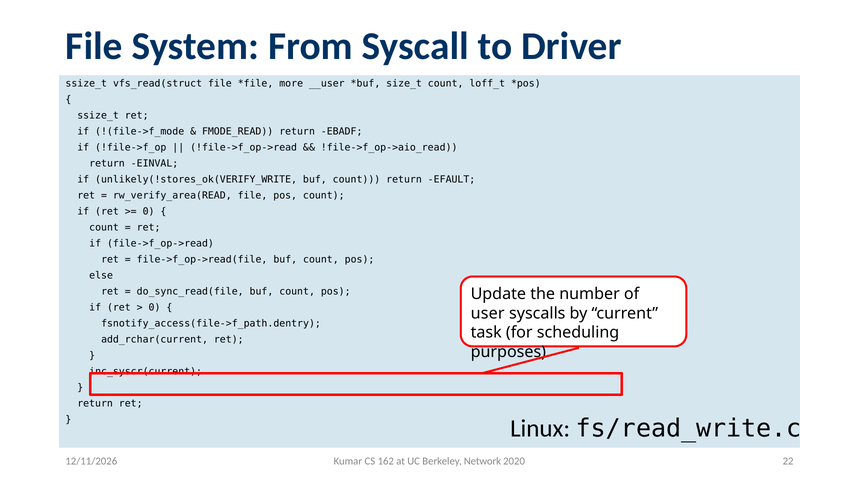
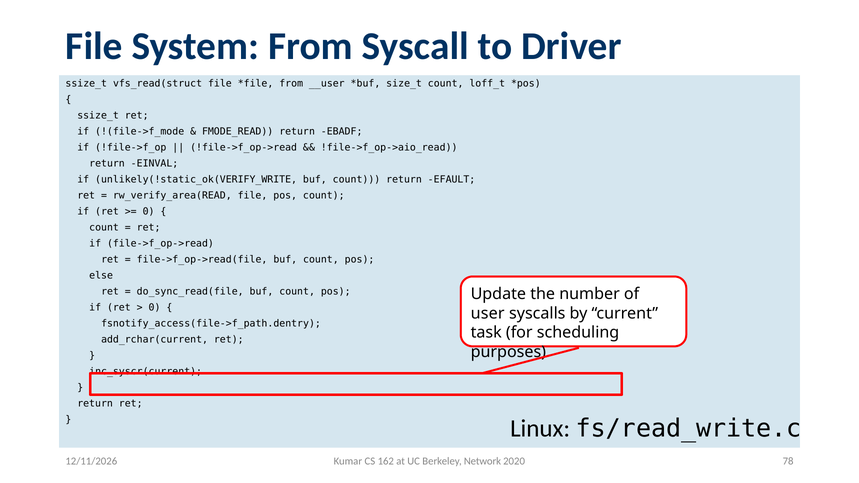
more: more -> from (291, 84)
unlikely(!stores_ok(VERIFY_WRITE: unlikely(!stores_ok(VERIFY_WRITE -> unlikely(!static_ok(VERIFY_WRITE (196, 180)
22: 22 -> 78 (788, 461)
